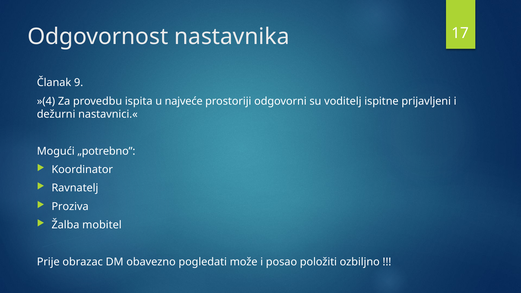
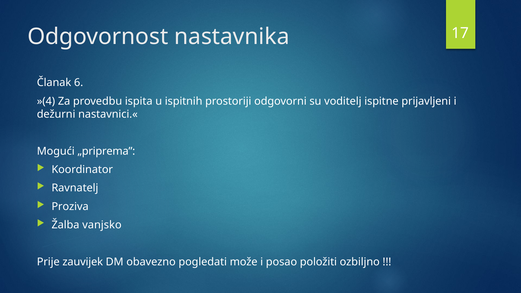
9: 9 -> 6 (79, 83)
najveće: najveće -> ispitnih (184, 101)
„potrebno: „potrebno -> „priprema (106, 151)
mobitel: mobitel -> vanjsko (102, 225)
obrazac: obrazac -> zauvijek (83, 262)
